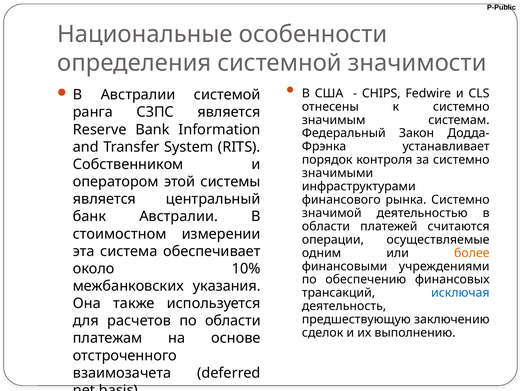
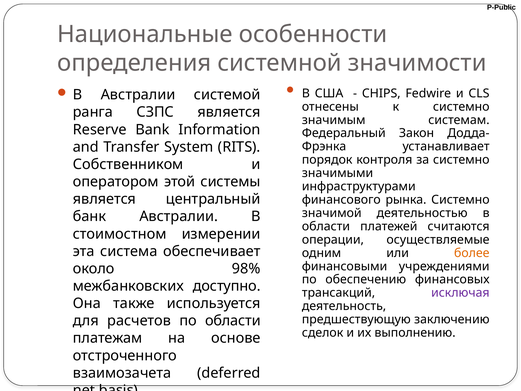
10%: 10% -> 98% (246, 269)
указания: указания -> доступно (227, 286)
исключая colour: blue -> purple (460, 293)
